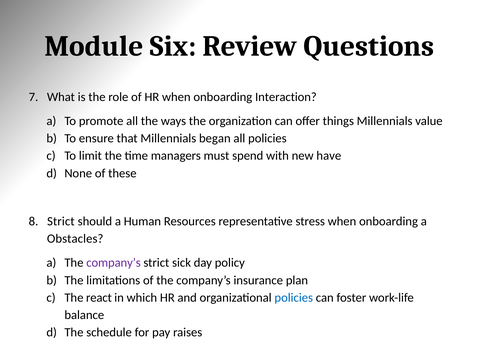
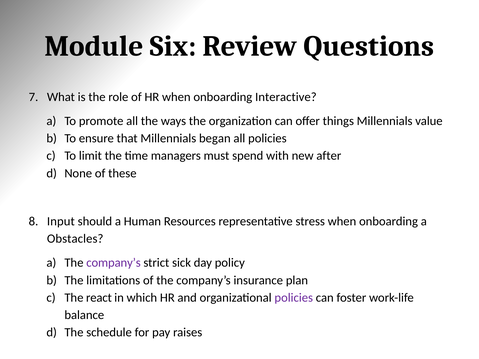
Interaction: Interaction -> Interactive (286, 97)
have: have -> after (329, 156)
Strict: Strict -> Input (61, 221)
policies colour: blue -> purple (294, 298)
